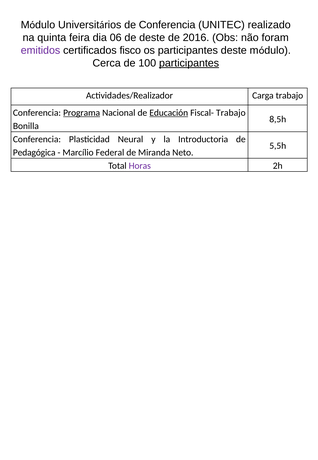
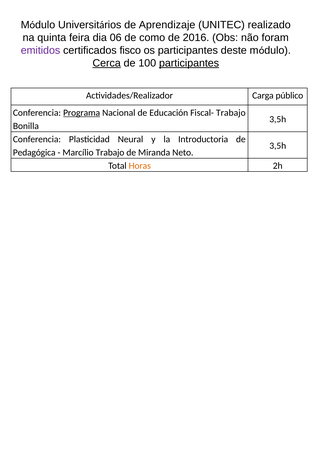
de Conferencia: Conferencia -> Aprendizaje (167, 25)
de deste: deste -> como (152, 37)
Cerca underline: none -> present (107, 63)
Carga trabajo: trabajo -> público (289, 95)
Educación underline: present -> none (169, 113)
8,5h: 8,5h -> 3,5h (278, 119)
5,5h: 5,5h -> 3,5h (278, 146)
Marcílio Federal: Federal -> Trabajo (110, 152)
Horas colour: purple -> orange (140, 166)
